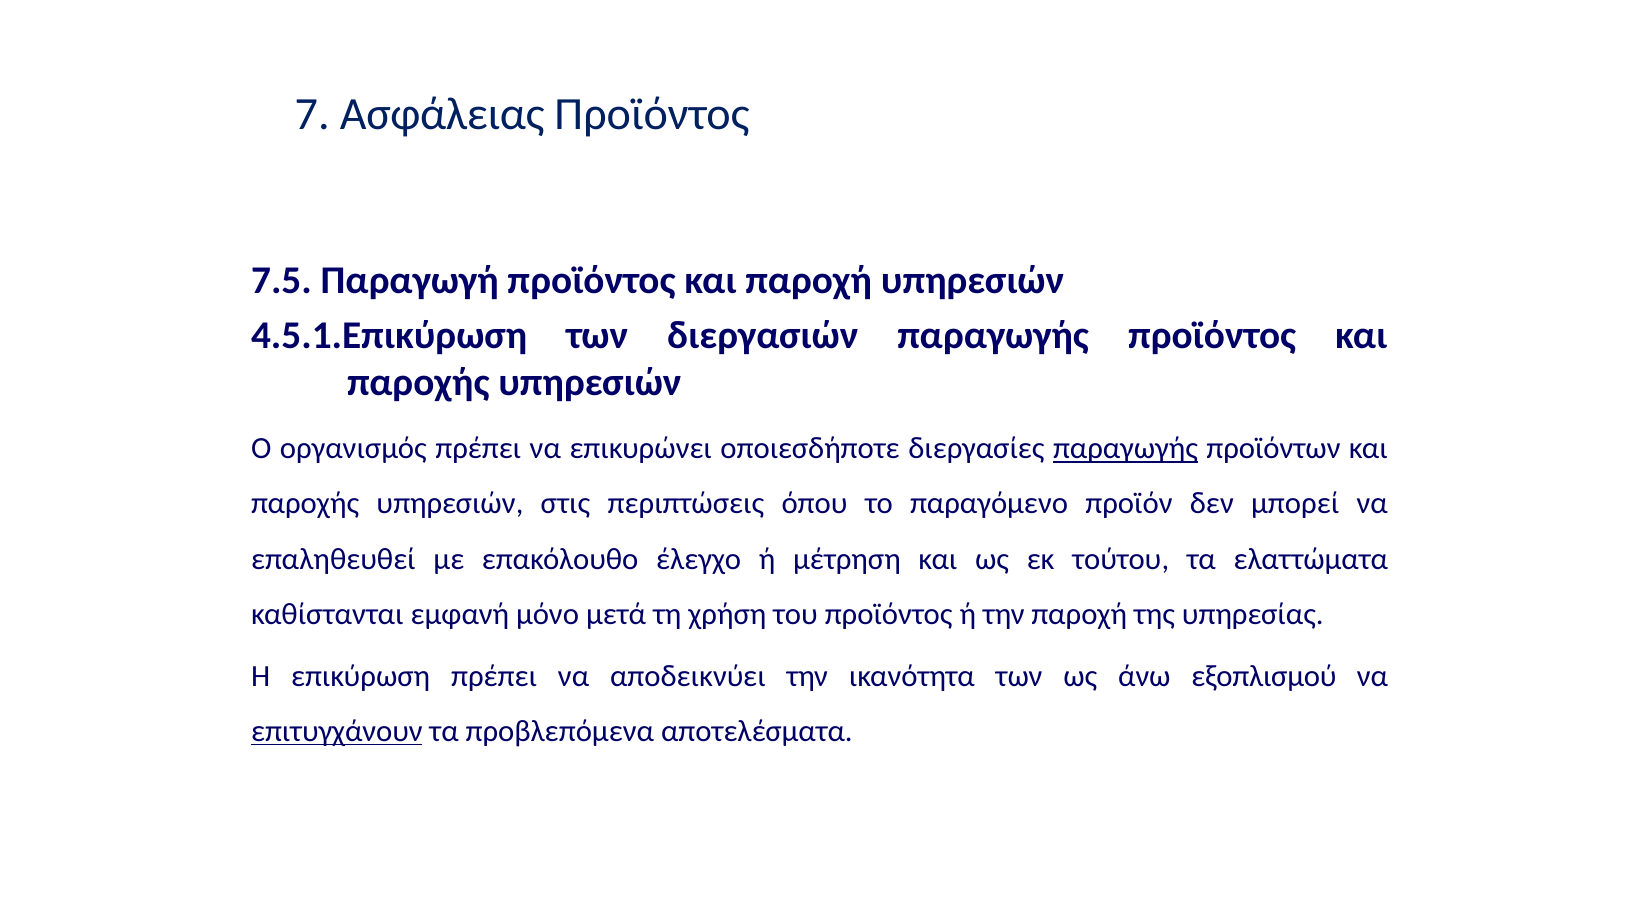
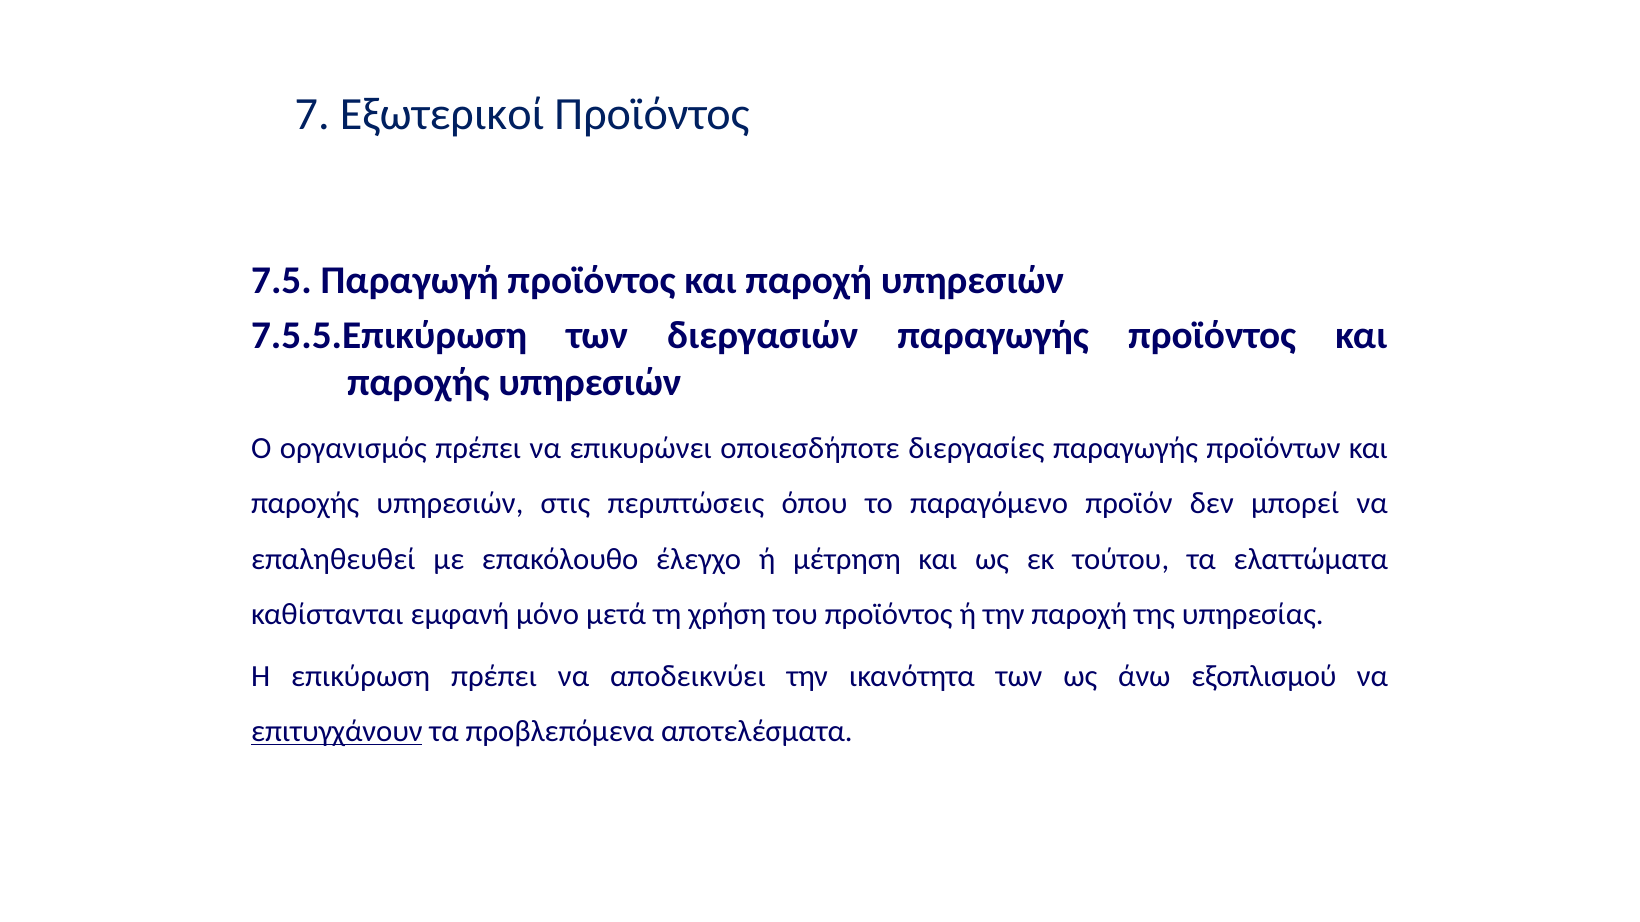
Ασφάλειας: Ασφάλειας -> Εξωτερικοί (442, 115)
4.5.1.Επικύρωση: 4.5.1.Επικύρωση -> 7.5.5.Επικύρωση (389, 336)
παραγωγής underline: present -> none (1125, 449)
